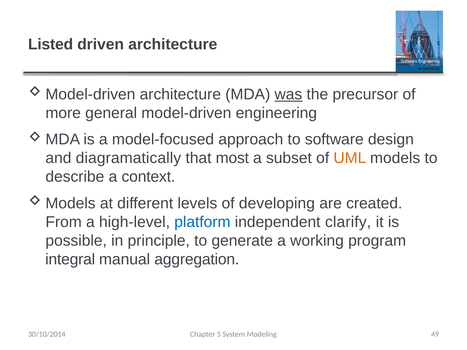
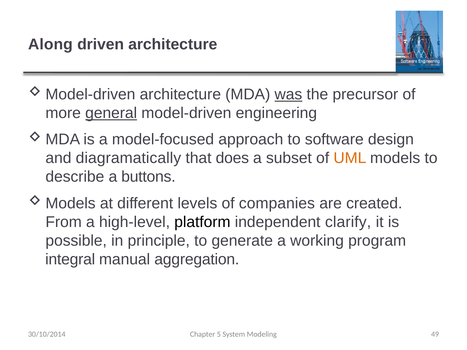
Listed: Listed -> Along (50, 44)
general underline: none -> present (111, 113)
most: most -> does (232, 158)
context: context -> buttons (148, 177)
developing: developing -> companies (277, 203)
platform colour: blue -> black (202, 222)
